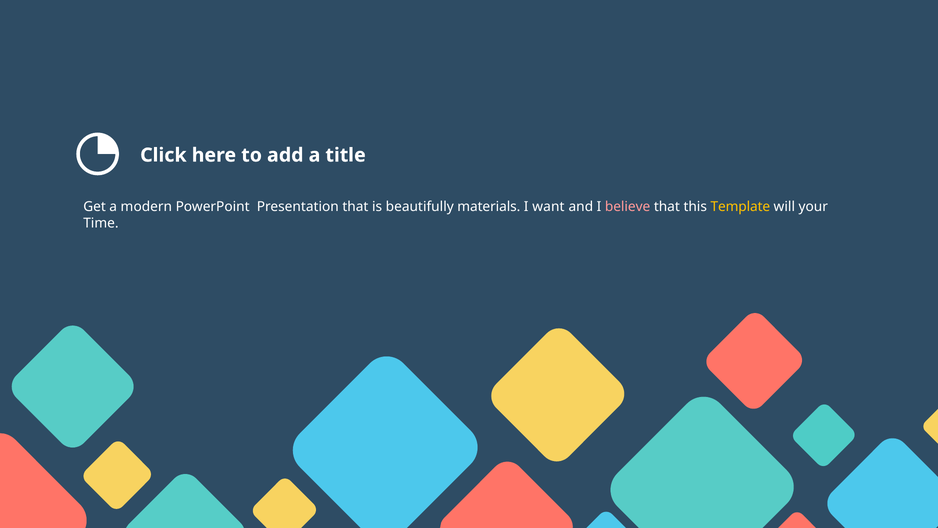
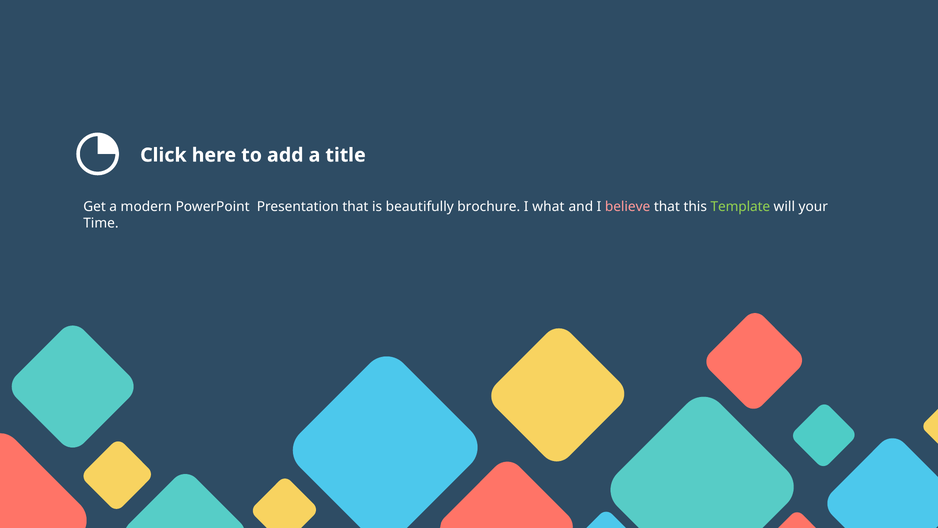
materials: materials -> brochure (489, 207)
want: want -> what (548, 207)
Template colour: yellow -> light green (740, 207)
